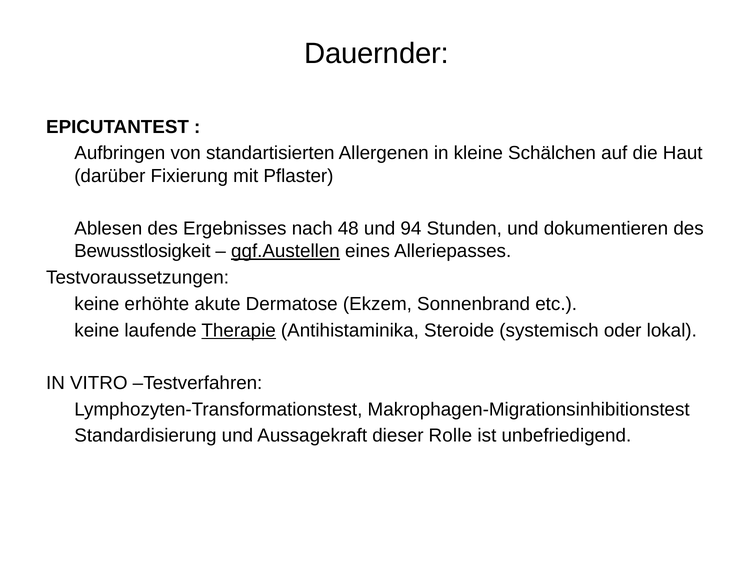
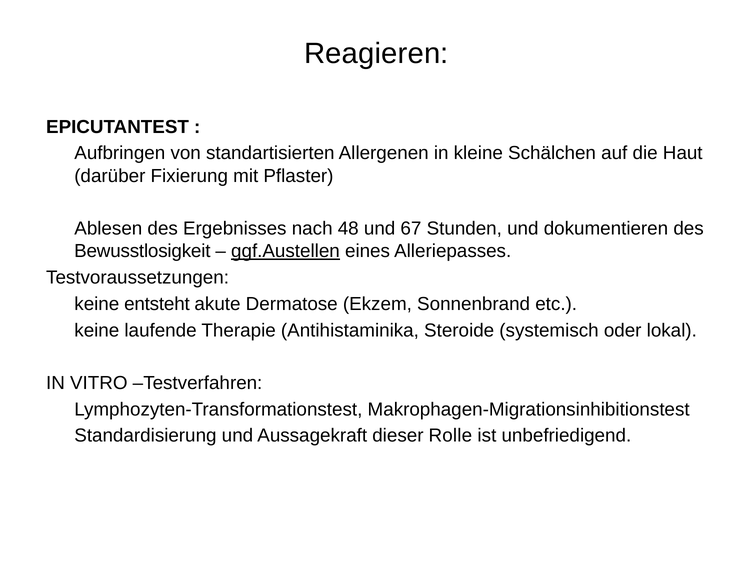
Dauernder: Dauernder -> Reagieren (376, 54)
94: 94 -> 67 (411, 228)
erhöhte: erhöhte -> entsteht (157, 304)
Therapie underline: present -> none (239, 330)
